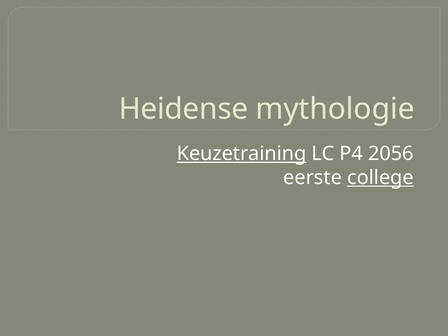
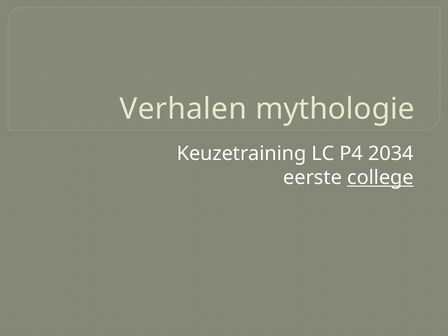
Heidense: Heidense -> Verhalen (183, 109)
Keuzetraining underline: present -> none (242, 154)
2056: 2056 -> 2034 (391, 154)
